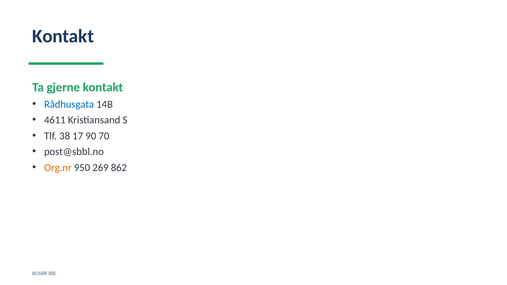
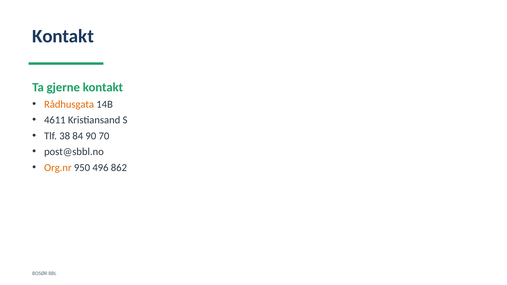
Rådhusgata colour: blue -> orange (69, 104)
17: 17 -> 84 (78, 136)
269: 269 -> 496 (100, 168)
